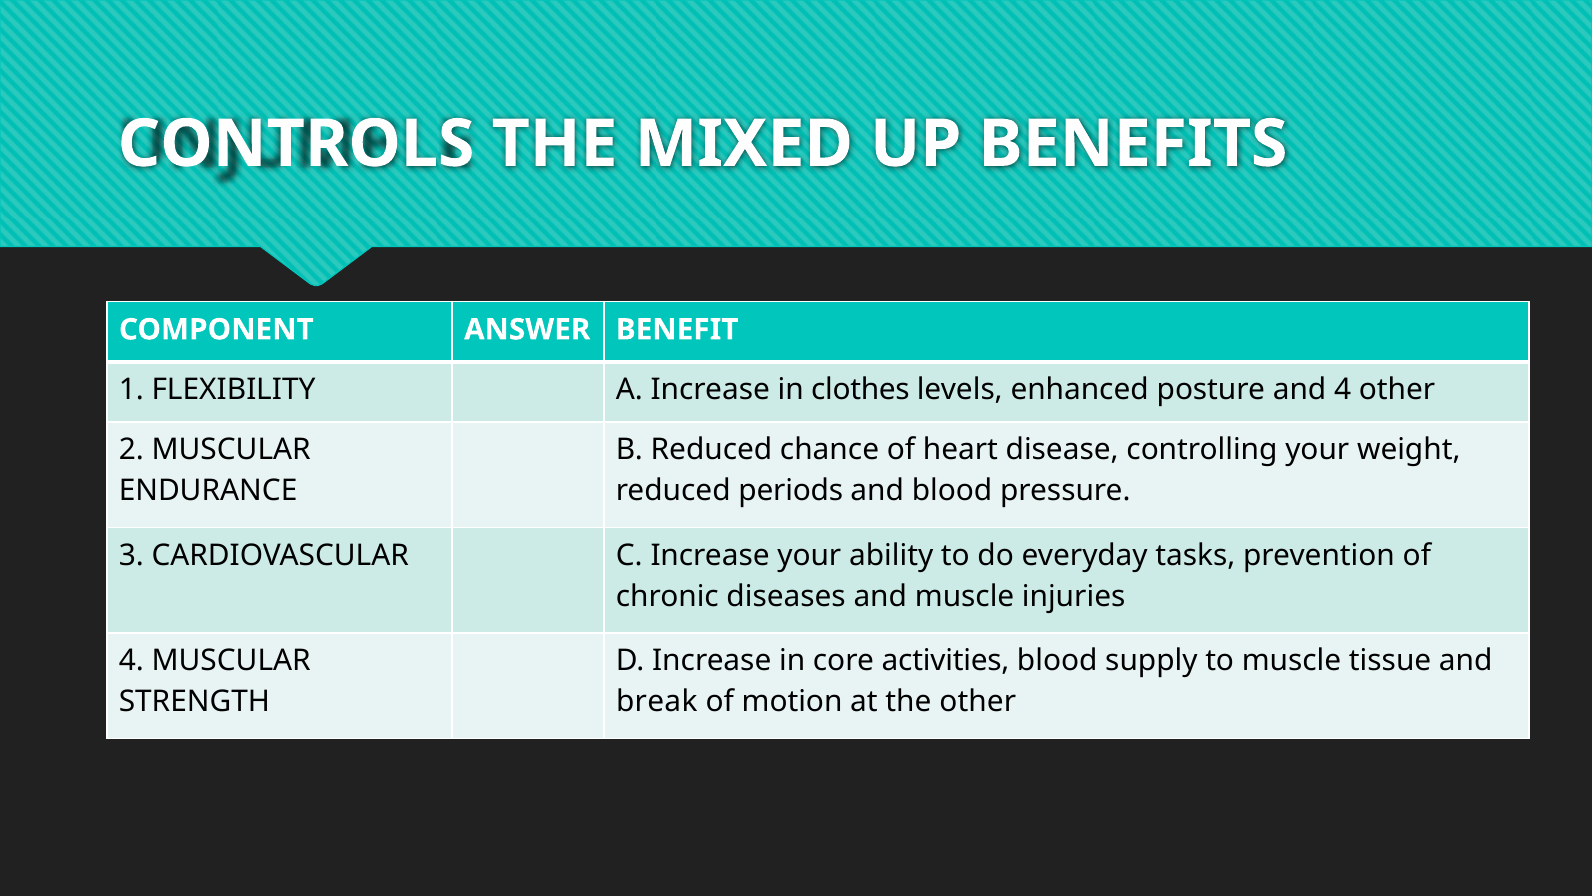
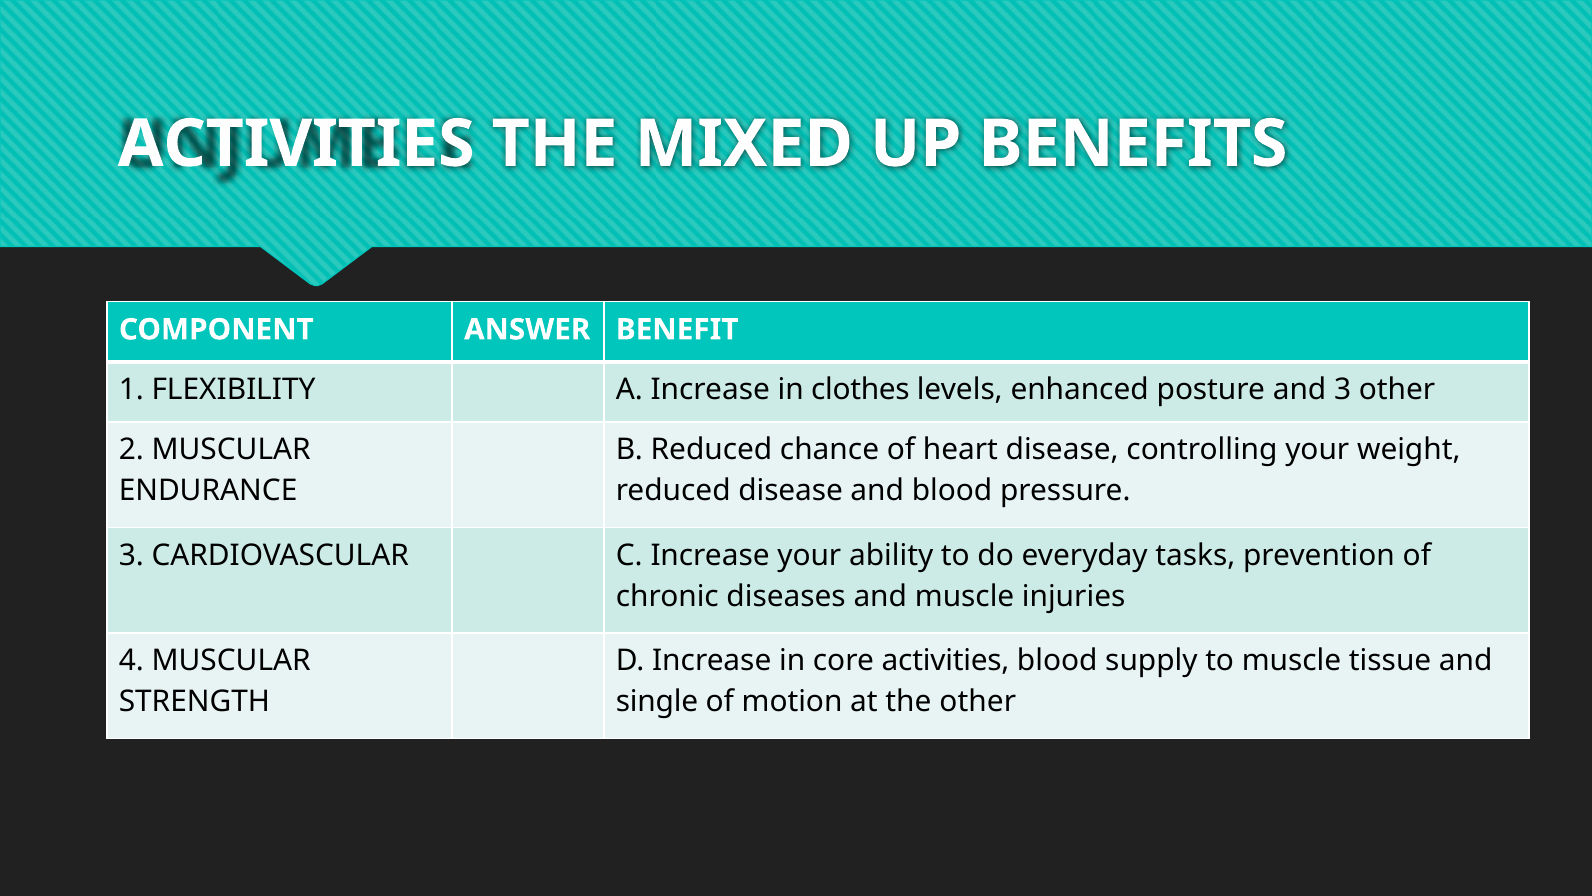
CONTROLS: CONTROLS -> ACTIVITIES (296, 144)
and 4: 4 -> 3 (1343, 390)
reduced periods: periods -> disease (791, 490)
break: break -> single (657, 701)
